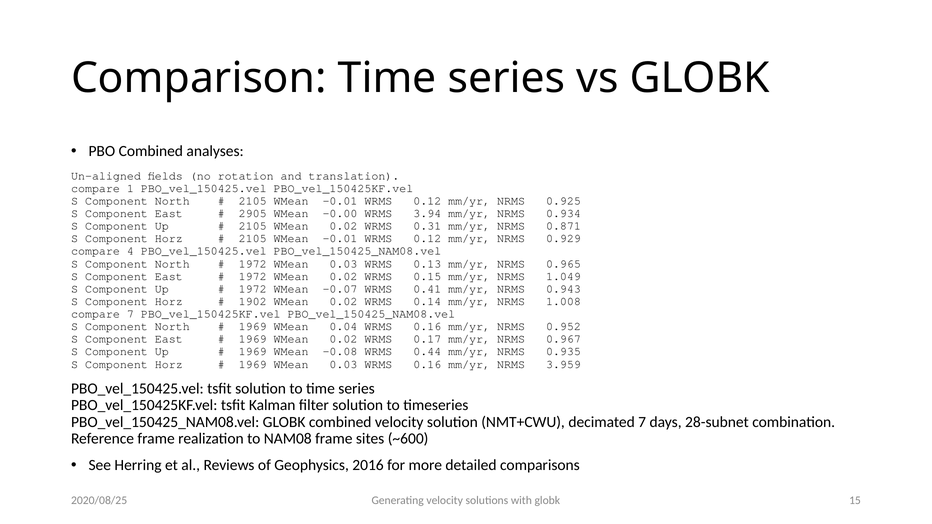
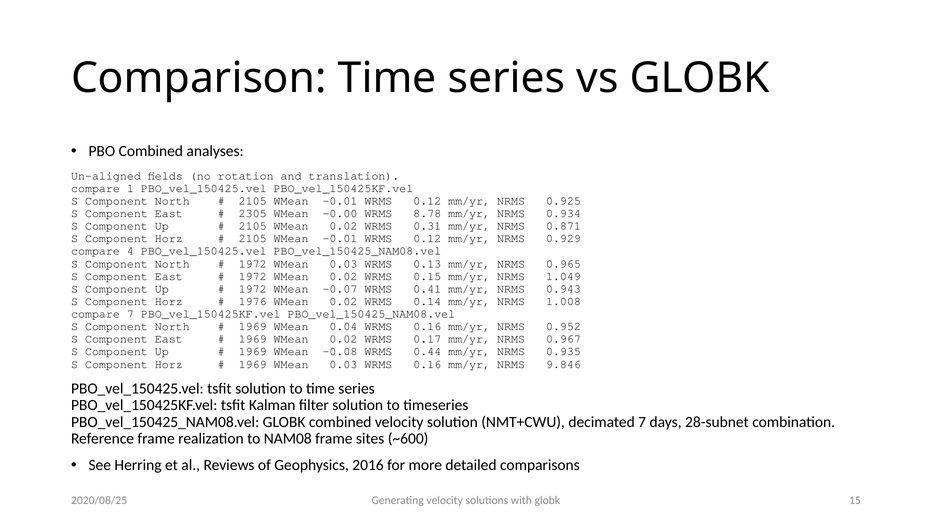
2905: 2905 -> 2305 (253, 213)
3.94: 3.94 -> 8.78 (427, 213)
1902: 1902 -> 1976 (253, 302)
3.959: 3.959 -> 9.846 (563, 364)
